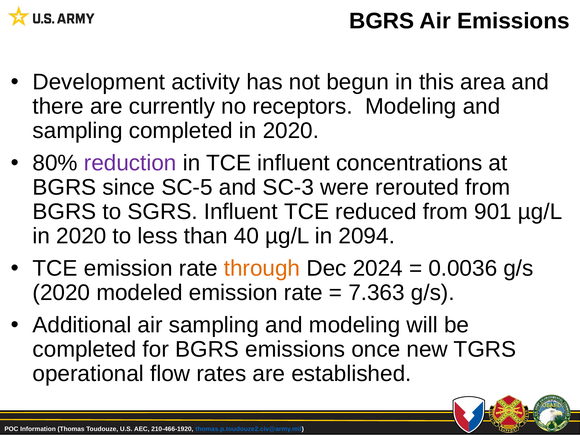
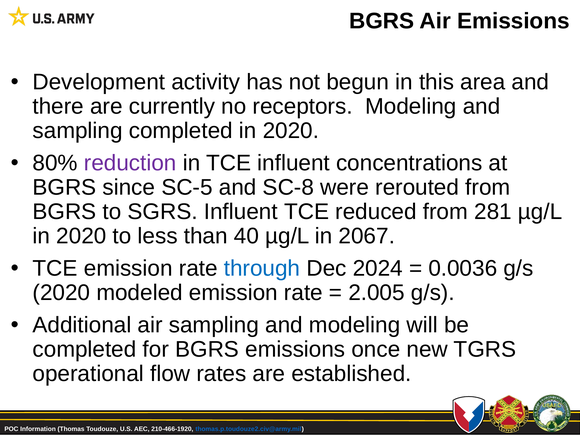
SC-3: SC-3 -> SC-8 (288, 187)
901: 901 -> 281 (493, 212)
2094: 2094 -> 2067 (367, 236)
through colour: orange -> blue (262, 268)
7.363: 7.363 -> 2.005 (377, 293)
